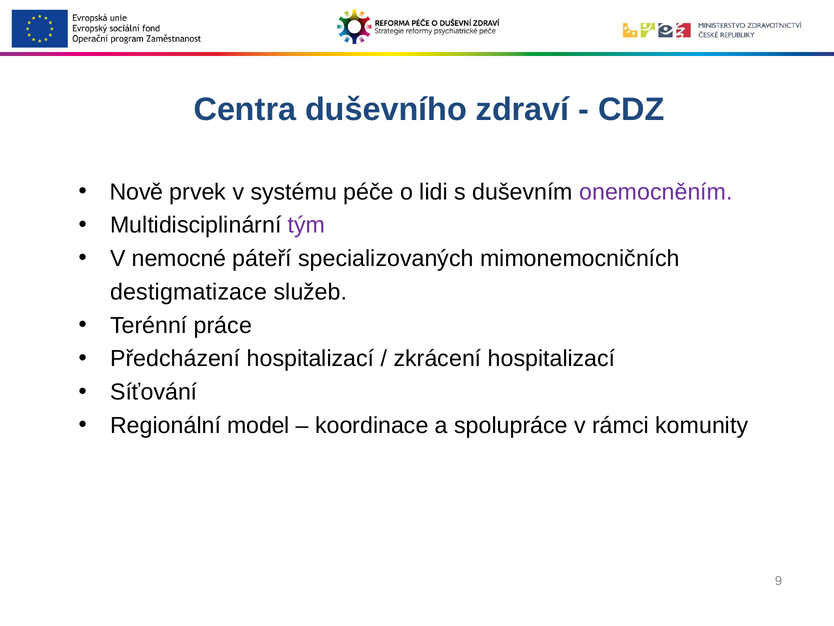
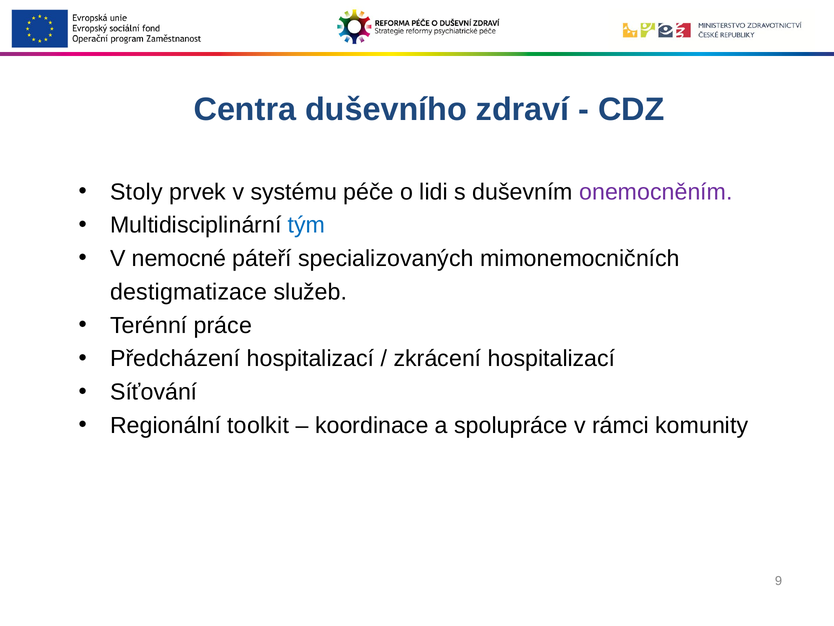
Nově: Nově -> Stoly (136, 192)
tým colour: purple -> blue (307, 225)
model: model -> toolkit (258, 425)
